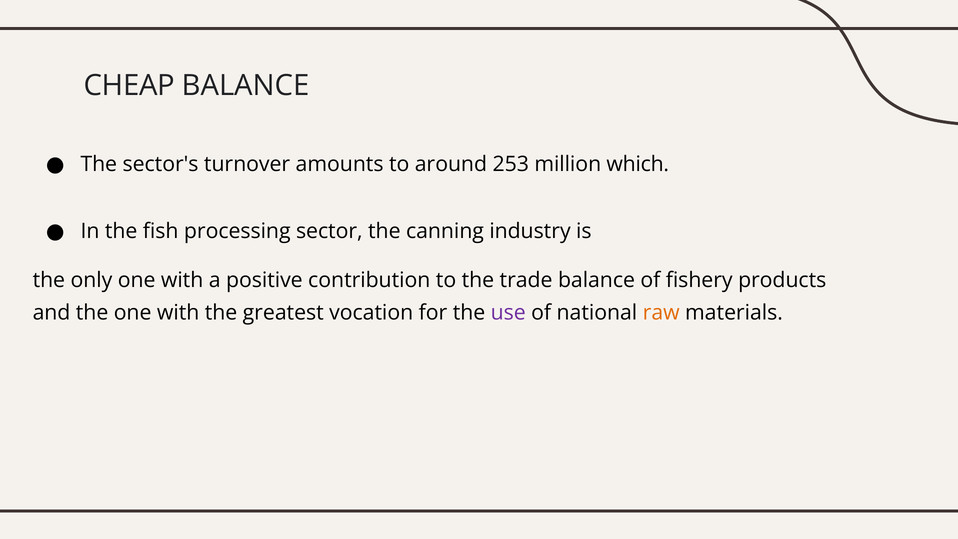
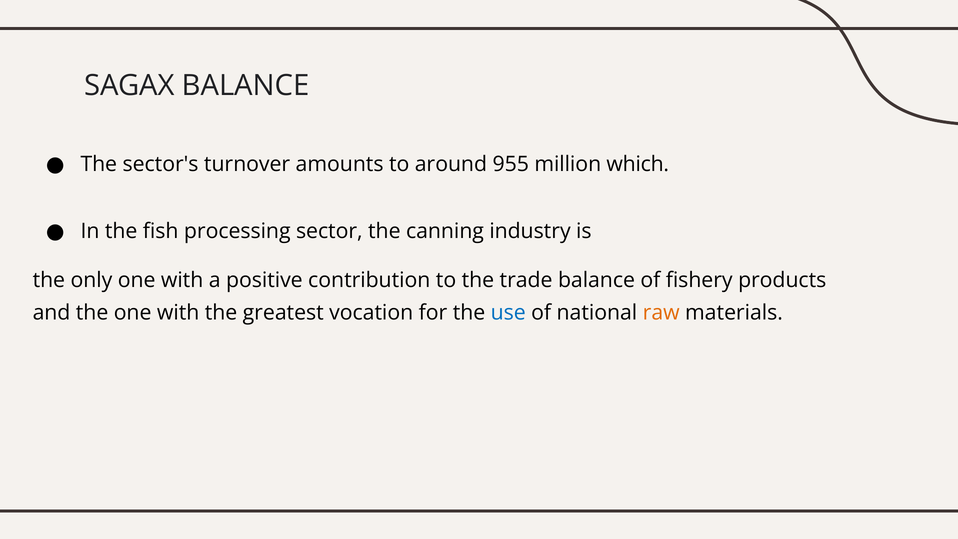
CHEAP: CHEAP -> SAGAX (129, 86)
253: 253 -> 955 (511, 164)
use colour: purple -> blue (508, 313)
